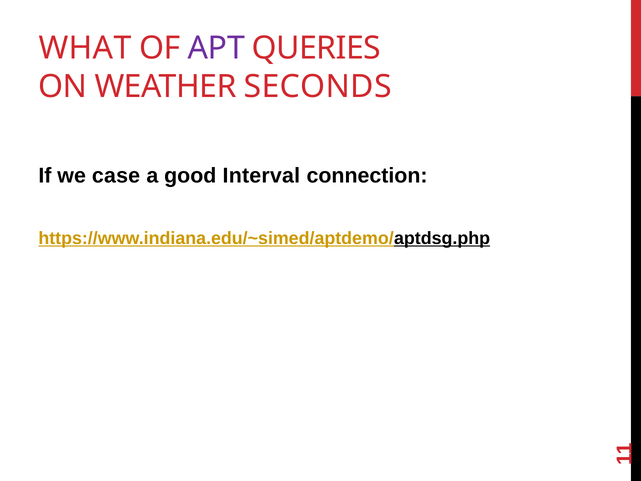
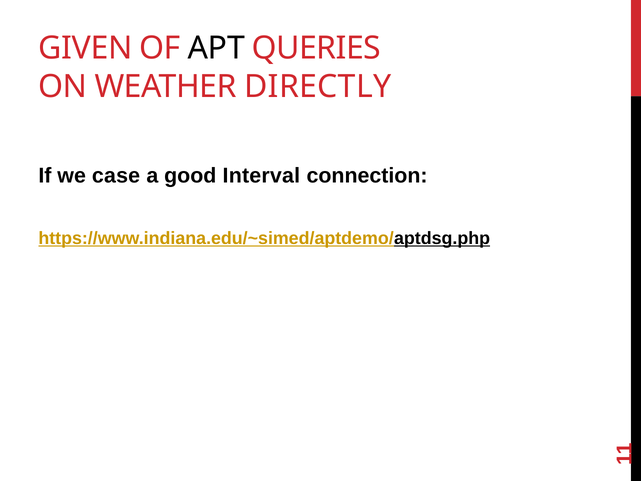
WHAT: WHAT -> GIVEN (85, 48)
APT colour: purple -> black (216, 48)
SECONDS: SECONDS -> DIRECTLY (318, 87)
